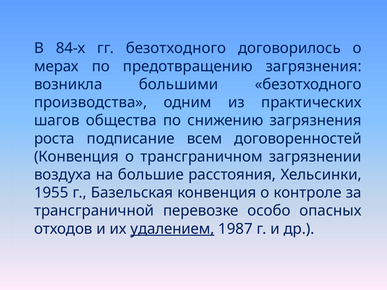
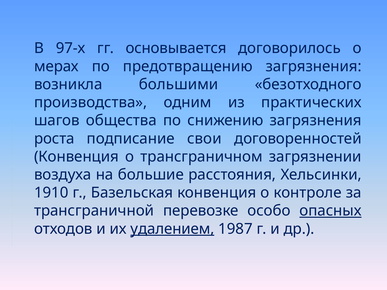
84-х: 84-х -> 97-х (71, 48)
гг безотходного: безотходного -> основывается (176, 48)
всем: всем -> свои (204, 139)
1955: 1955 -> 1910 (51, 193)
опасных underline: none -> present (330, 211)
